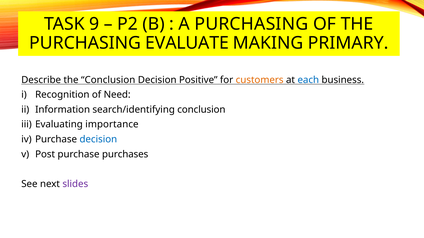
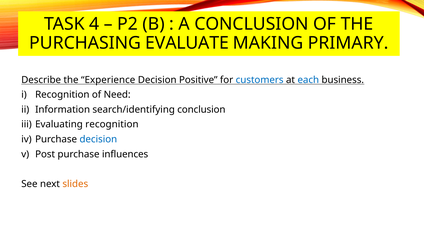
9: 9 -> 4 (94, 24)
A PURCHASING: PURCHASING -> CONCLUSION (251, 24)
the Conclusion: Conclusion -> Experience (108, 80)
customers colour: orange -> blue (260, 80)
Evaluating importance: importance -> recognition (112, 125)
purchases: purchases -> influences (125, 154)
slides colour: purple -> orange (75, 184)
